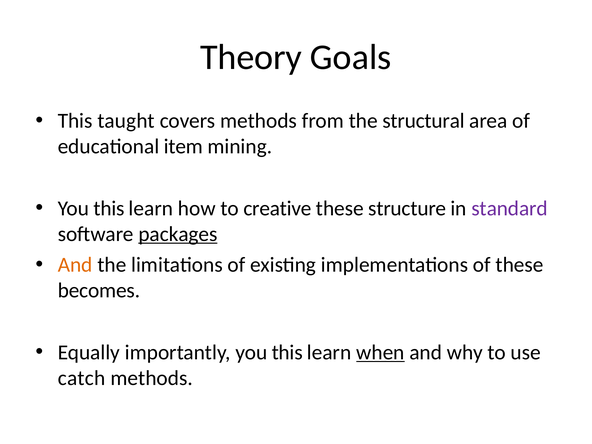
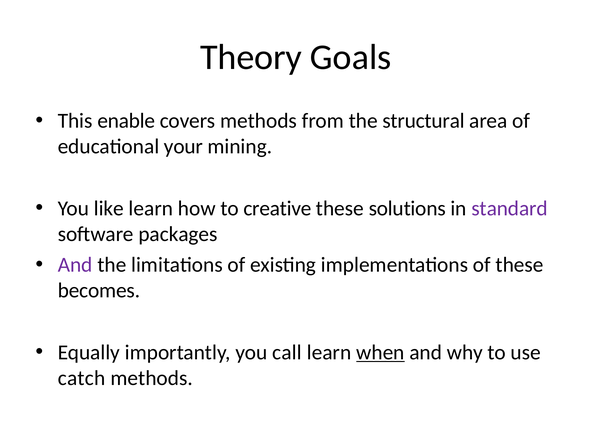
taught: taught -> enable (126, 121)
item: item -> your (183, 147)
this: this -> like (109, 208)
structure: structure -> solutions (407, 208)
packages underline: present -> none (178, 234)
And colour: orange -> purple (75, 265)
importantly you this: this -> call (287, 352)
